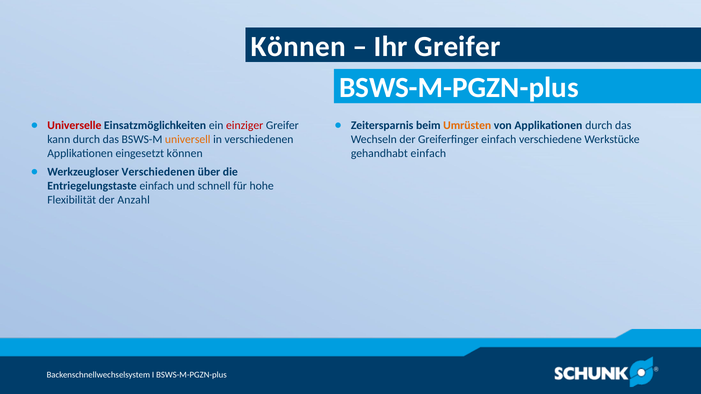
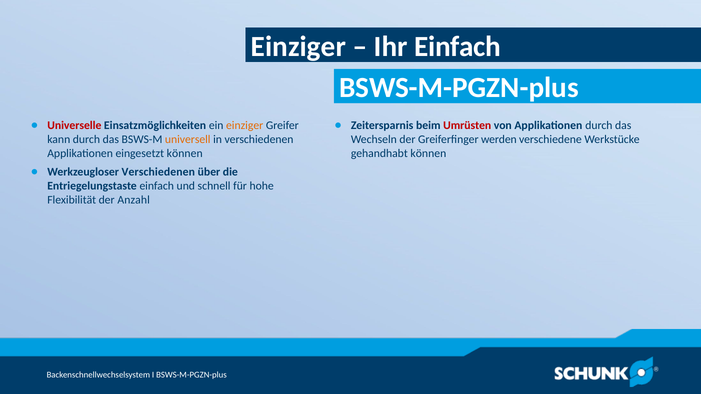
Können: Können -> Einziger (298, 46)
Ihr Greifer: Greifer -> Einfach (458, 46)
einziger colour: red -> orange (245, 126)
Umrüsten colour: orange -> red (467, 126)
Greiferfinger einfach: einfach -> werden (499, 140)
gehandhabt einfach: einfach -> können (428, 154)
